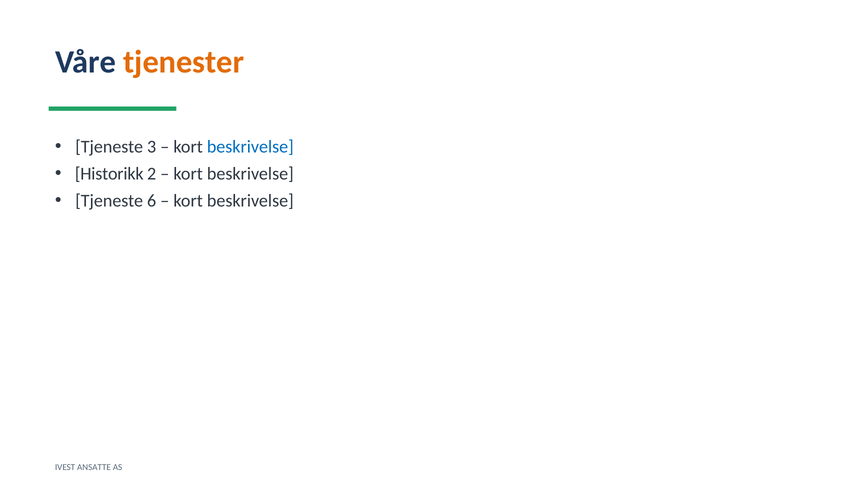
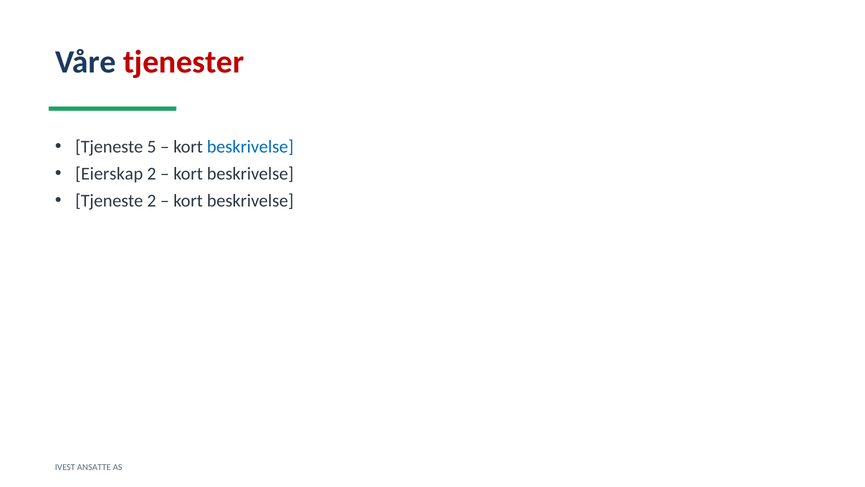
tjenester colour: orange -> red (184, 62)
3: 3 -> 5 (152, 147)
Historikk: Historikk -> Eierskap (109, 174)
Tjeneste 6: 6 -> 2 (152, 201)
